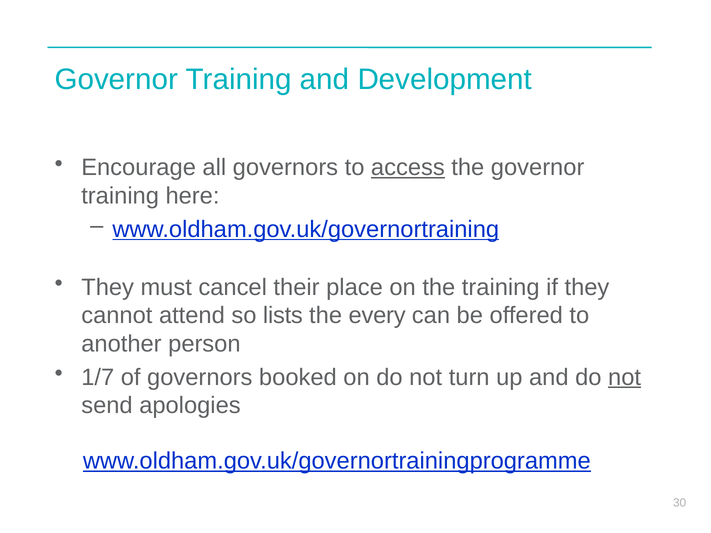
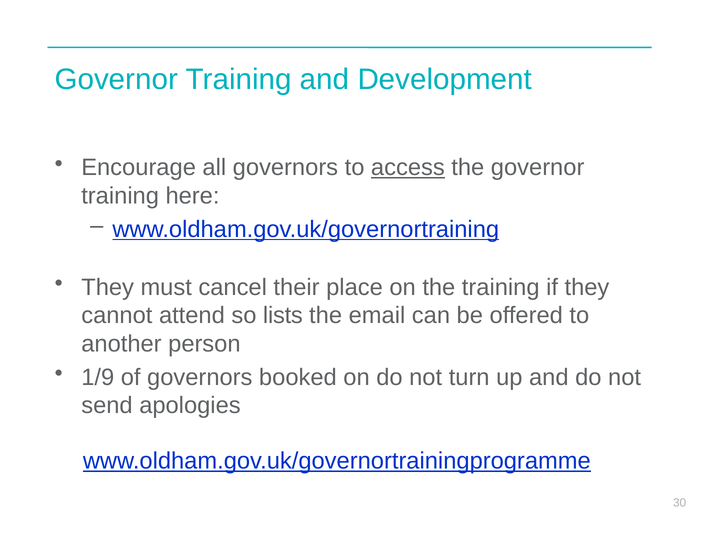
every: every -> email (377, 316)
1/7: 1/7 -> 1/9 (98, 377)
not underline: present -> none (625, 377)
